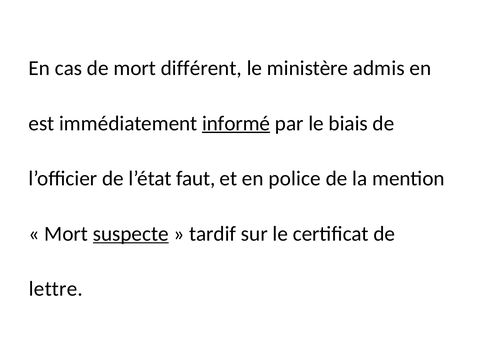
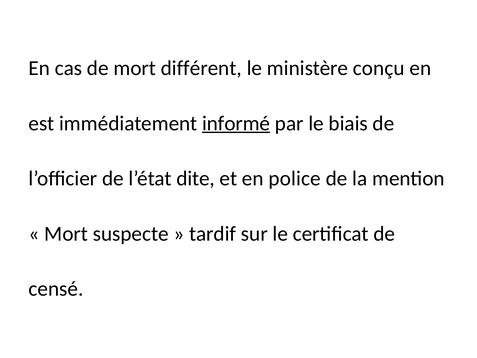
admis: admis -> conçu (379, 68)
faut: faut -> dite (196, 178)
suspecte underline: present -> none (131, 234)
lettre: lettre -> censé (56, 289)
